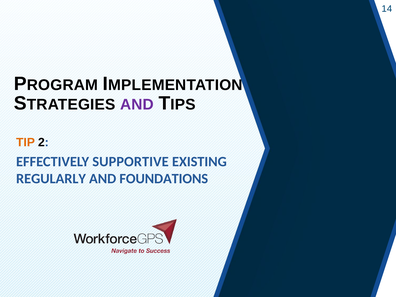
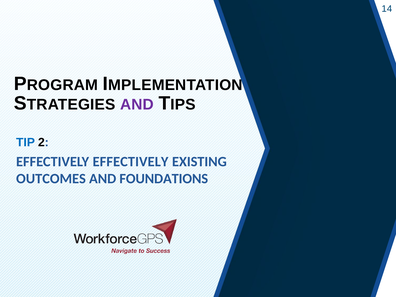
TIP colour: orange -> blue (25, 142)
EFFECTIVELY SUPPORTIVE: SUPPORTIVE -> EFFECTIVELY (131, 162)
REGULARLY: REGULARLY -> OUTCOMES (51, 179)
